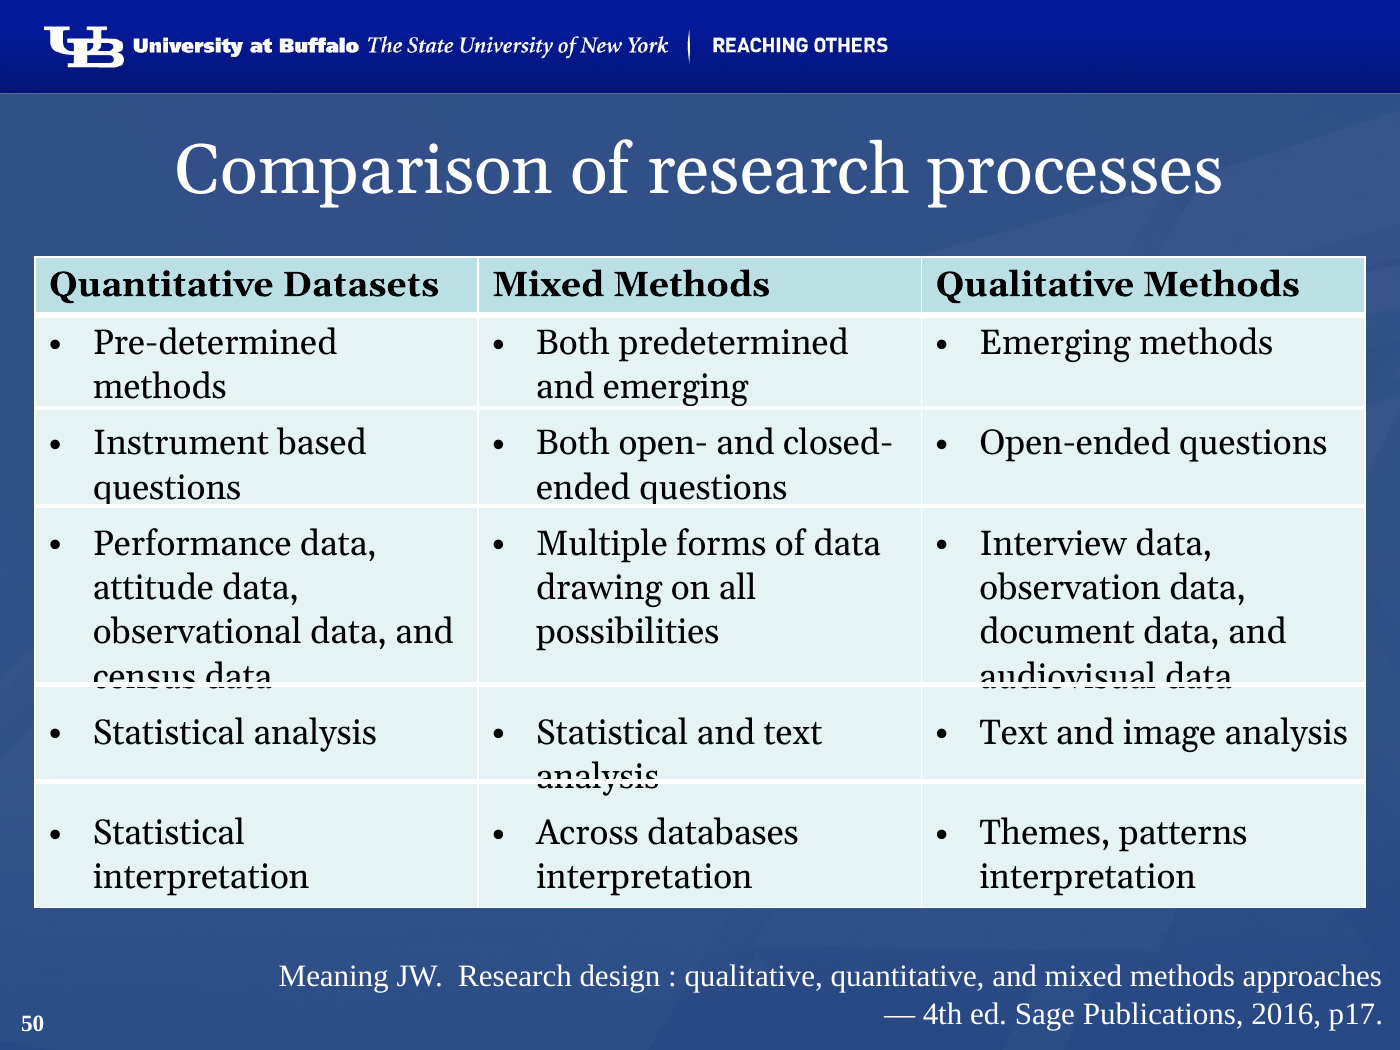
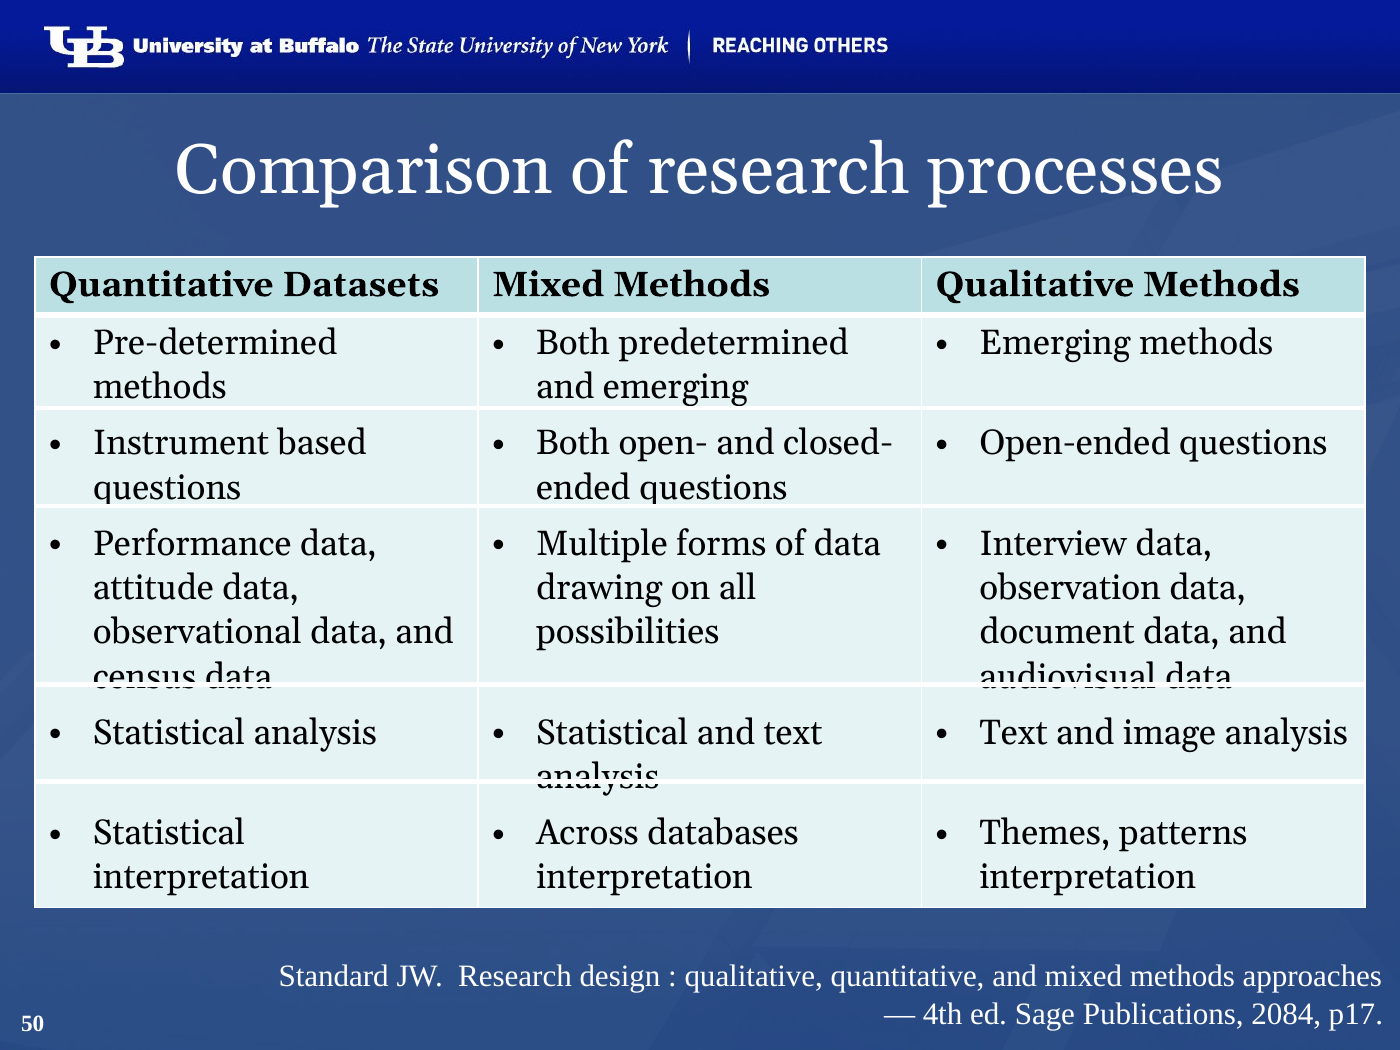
Meaning: Meaning -> Standard (334, 976)
2016: 2016 -> 2084 (1286, 1014)
